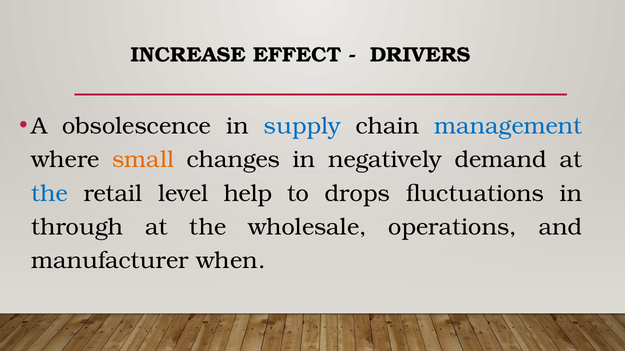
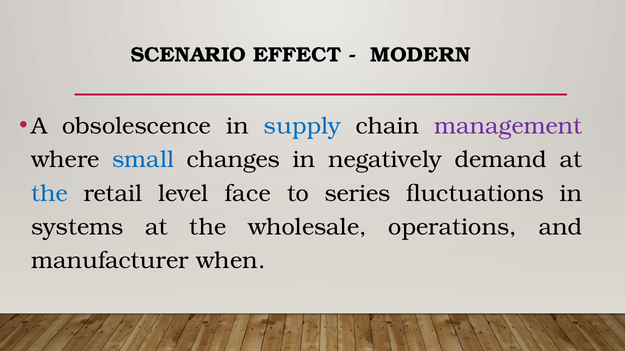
INCREASE: INCREASE -> SCENARIO (188, 55)
DRIVERS: DRIVERS -> MODERN (420, 55)
management colour: blue -> purple (508, 126)
small colour: orange -> blue (143, 160)
help: help -> face (248, 194)
drops: drops -> series (358, 194)
through: through -> systems (77, 227)
